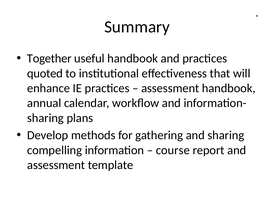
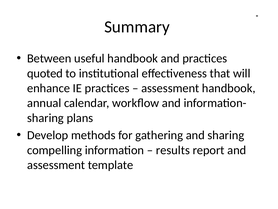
Together: Together -> Between (49, 58)
course: course -> results (173, 150)
